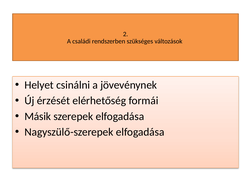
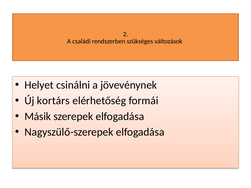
érzését: érzését -> kortárs (53, 101)
